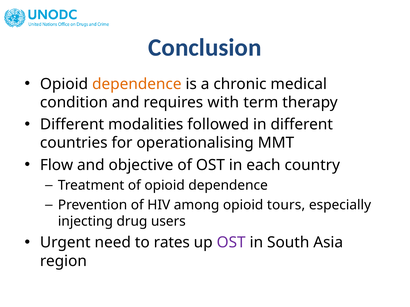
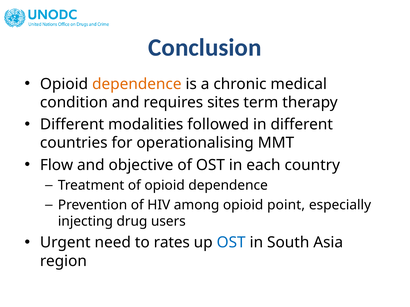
with: with -> sites (223, 103)
tours: tours -> point (286, 205)
OST colour: purple -> blue (231, 243)
